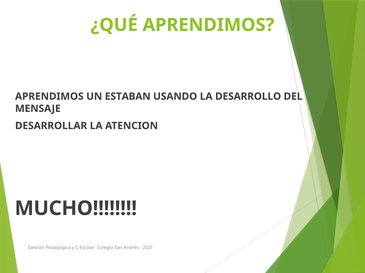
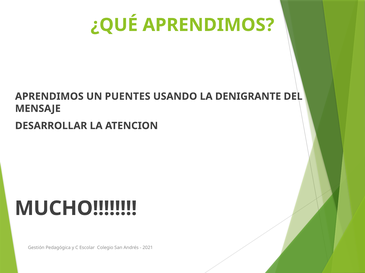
ESTABAN: ESTABAN -> PUENTES (128, 97)
DESARROLLO: DESARROLLO -> DENIGRANTE (248, 97)
